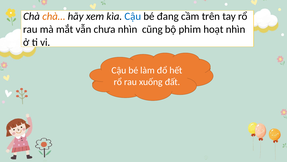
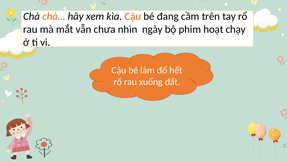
Cậu colour: blue -> orange (133, 16)
cũng: cũng -> ngày (152, 29)
hoạt nhìn: nhìn -> chạy (236, 29)
